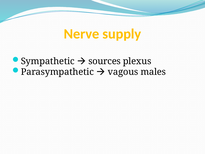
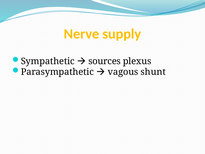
males: males -> shunt (153, 72)
